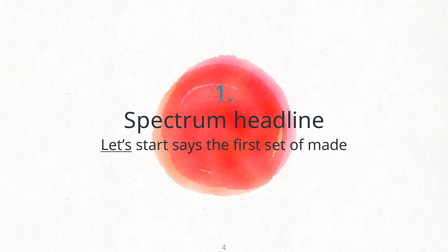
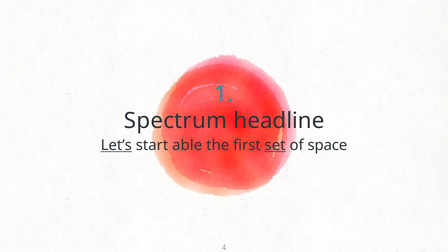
says: says -> able (187, 145)
set underline: none -> present (275, 145)
made: made -> space (327, 145)
